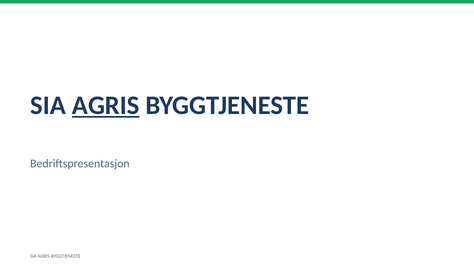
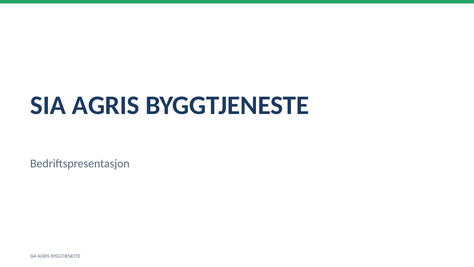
AGRIS underline: present -> none (106, 105)
